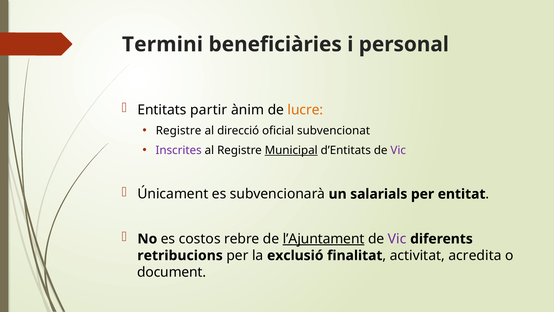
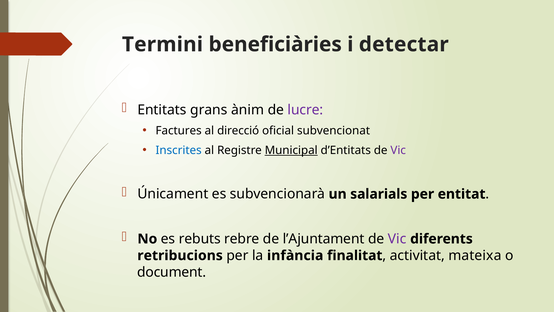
personal: personal -> detectar (404, 44)
partir: partir -> grans (209, 110)
lucre colour: orange -> purple (305, 110)
Registre: Registre -> Factures (179, 131)
Inscrites colour: purple -> blue (179, 150)
costos: costos -> rebuts (200, 239)
l’Ajuntament underline: present -> none (324, 239)
exclusió: exclusió -> infància (295, 255)
acredita: acredita -> mateixa (475, 255)
